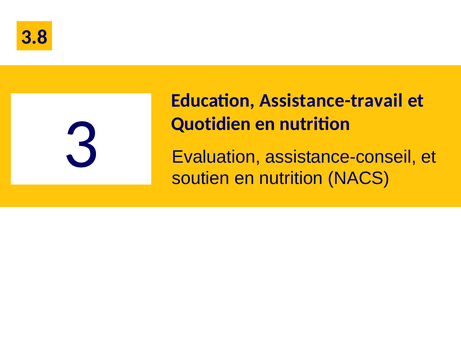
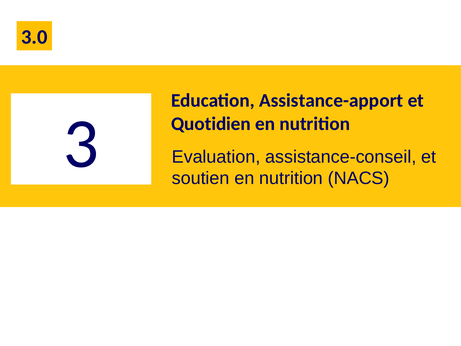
3.8: 3.8 -> 3.0 (34, 37)
Assistance-travail: Assistance-travail -> Assistance-apport (331, 101)
